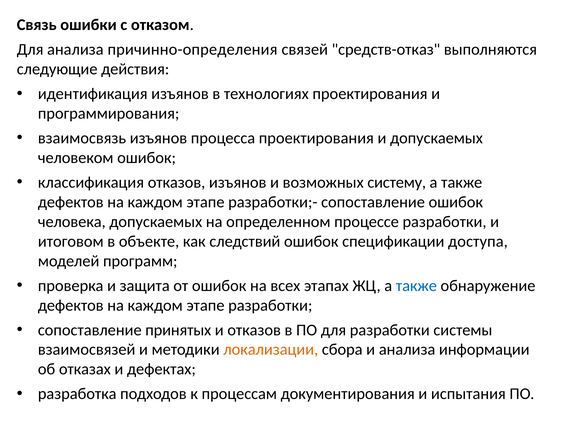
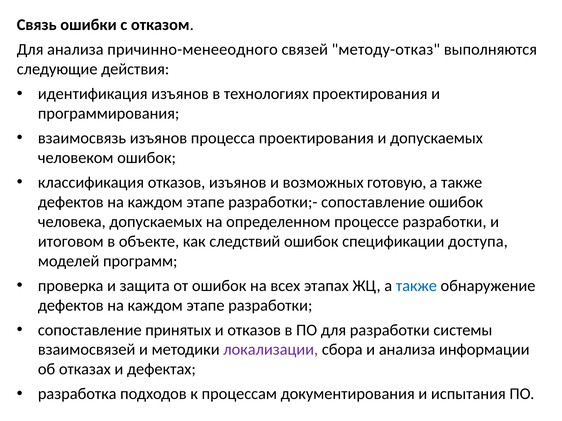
причинно-определения: причинно-определения -> причинно-менееодного (192, 50)
средств-отказ: средств-отказ -> методу-отказ (386, 50)
систему: систему -> готовую (397, 183)
локализации colour: orange -> purple (271, 350)
